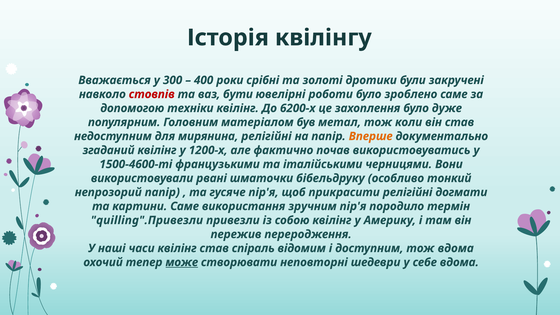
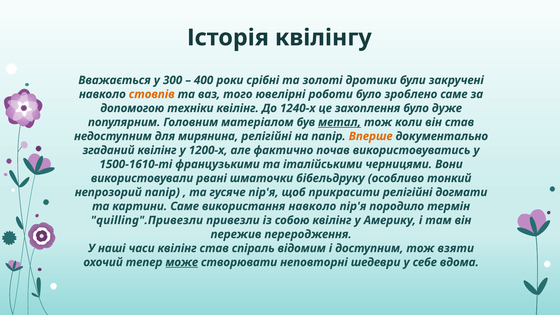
стовпів colour: red -> orange (152, 94)
бути: бути -> того (238, 94)
6200-х: 6200-х -> 1240-х (298, 108)
метал underline: none -> present (340, 122)
1500-4600-ті: 1500-4600-ті -> 1500-1610-ті (136, 164)
використання зручним: зручним -> навколо (312, 206)
тож вдома: вдома -> взяти (456, 248)
